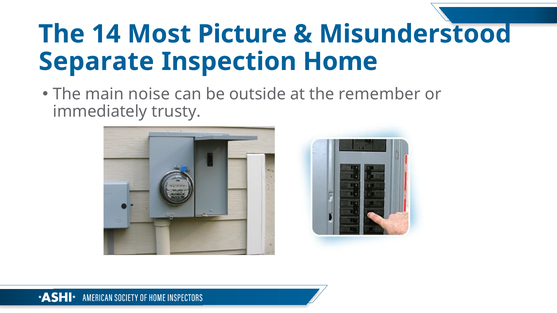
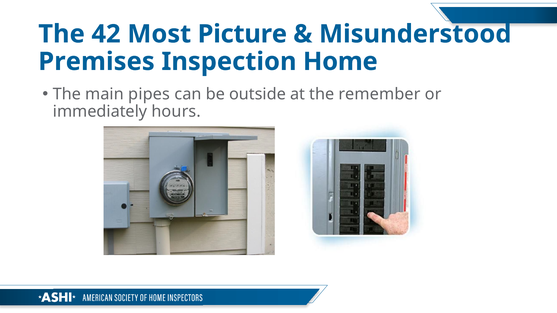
14: 14 -> 42 (106, 34)
Separate: Separate -> Premises (96, 62)
noise: noise -> pipes (149, 94)
trusty: trusty -> hours (176, 112)
